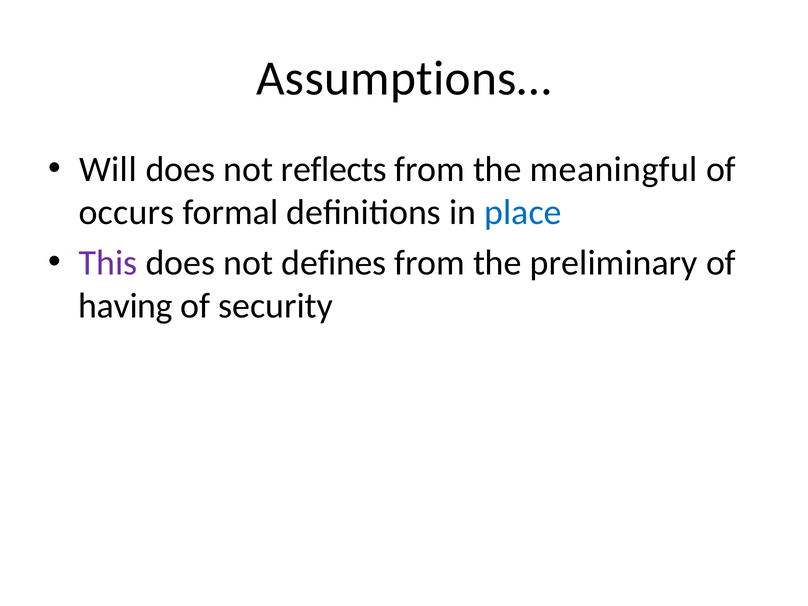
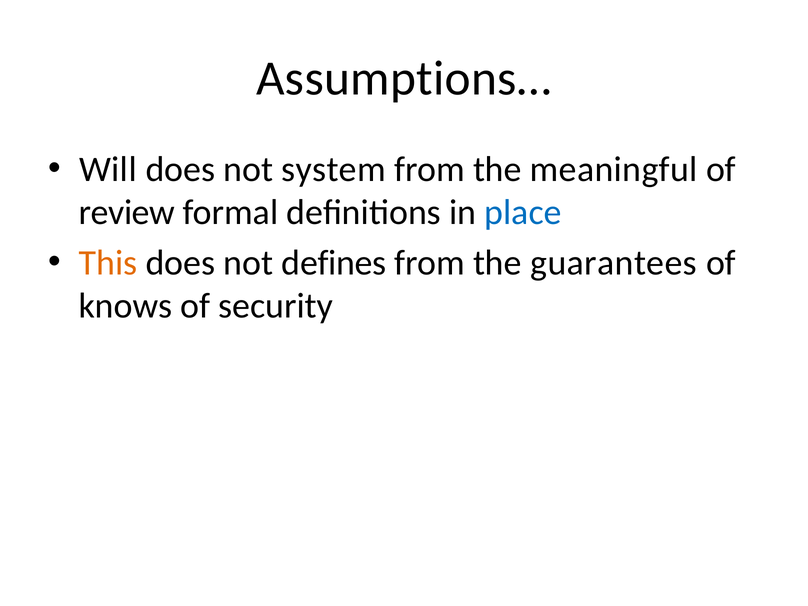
reflects: reflects -> system (334, 170)
occurs: occurs -> review (127, 213)
This colour: purple -> orange (108, 263)
preliminary: preliminary -> guarantees (614, 263)
having: having -> knows (125, 306)
